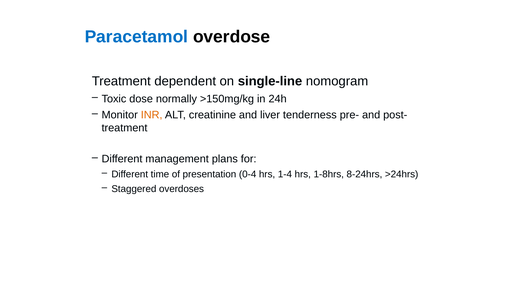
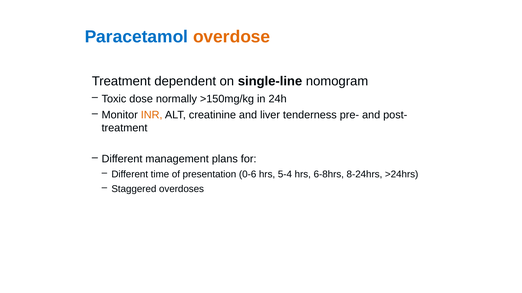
overdose colour: black -> orange (232, 37)
0-4: 0-4 -> 0-6 (248, 175)
1-4: 1-4 -> 5-4 (285, 175)
1-8hrs: 1-8hrs -> 6-8hrs (329, 175)
